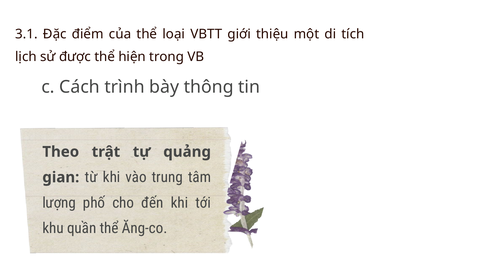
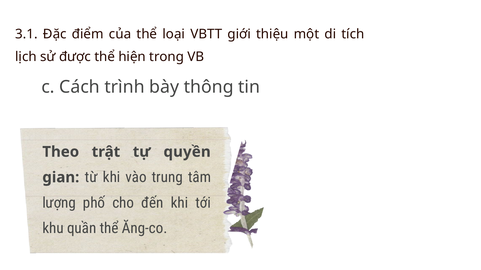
quảng: quảng -> quyền (187, 152)
